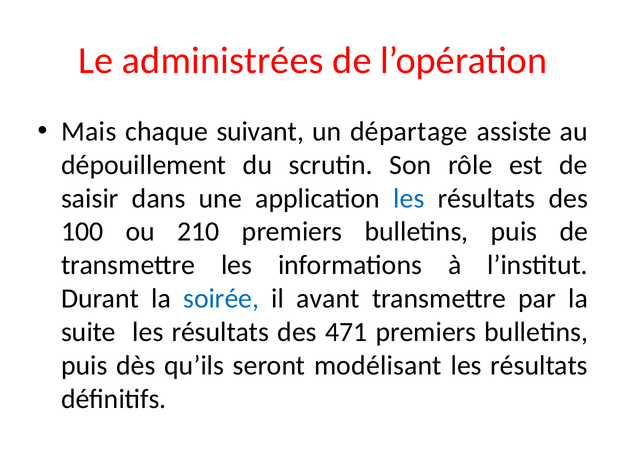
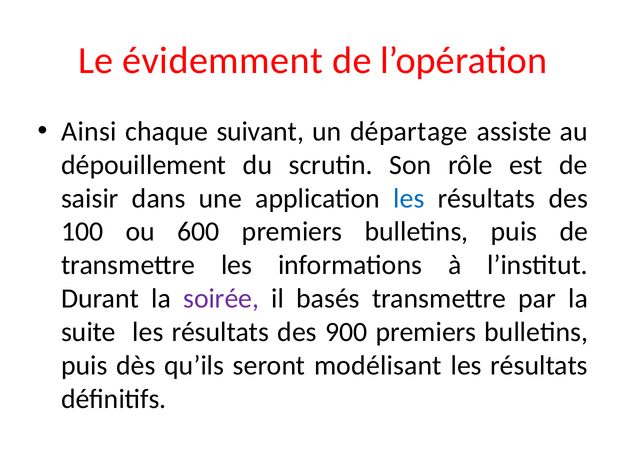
administrées: administrées -> évidemment (223, 61)
Mais: Mais -> Ainsi (89, 131)
210: 210 -> 600 (198, 232)
soirée colour: blue -> purple (221, 298)
avant: avant -> basés (328, 298)
471: 471 -> 900 (346, 332)
